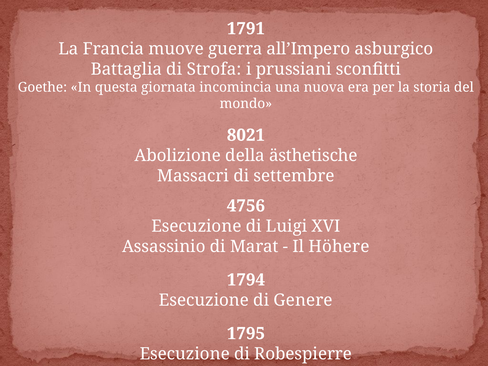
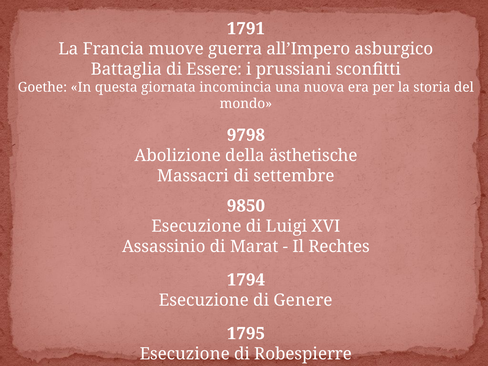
Strofa: Strofa -> Essere (214, 69)
8021: 8021 -> 9798 (246, 135)
4756: 4756 -> 9850 (246, 206)
Höhere: Höhere -> Rechtes (339, 247)
